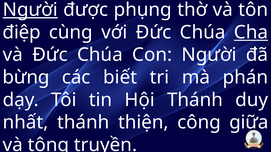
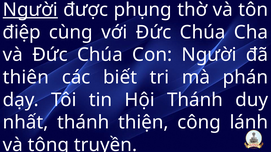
Cha underline: present -> none (251, 32)
bừng: bừng -> thiên (26, 78)
giữa: giữa -> lánh (249, 123)
